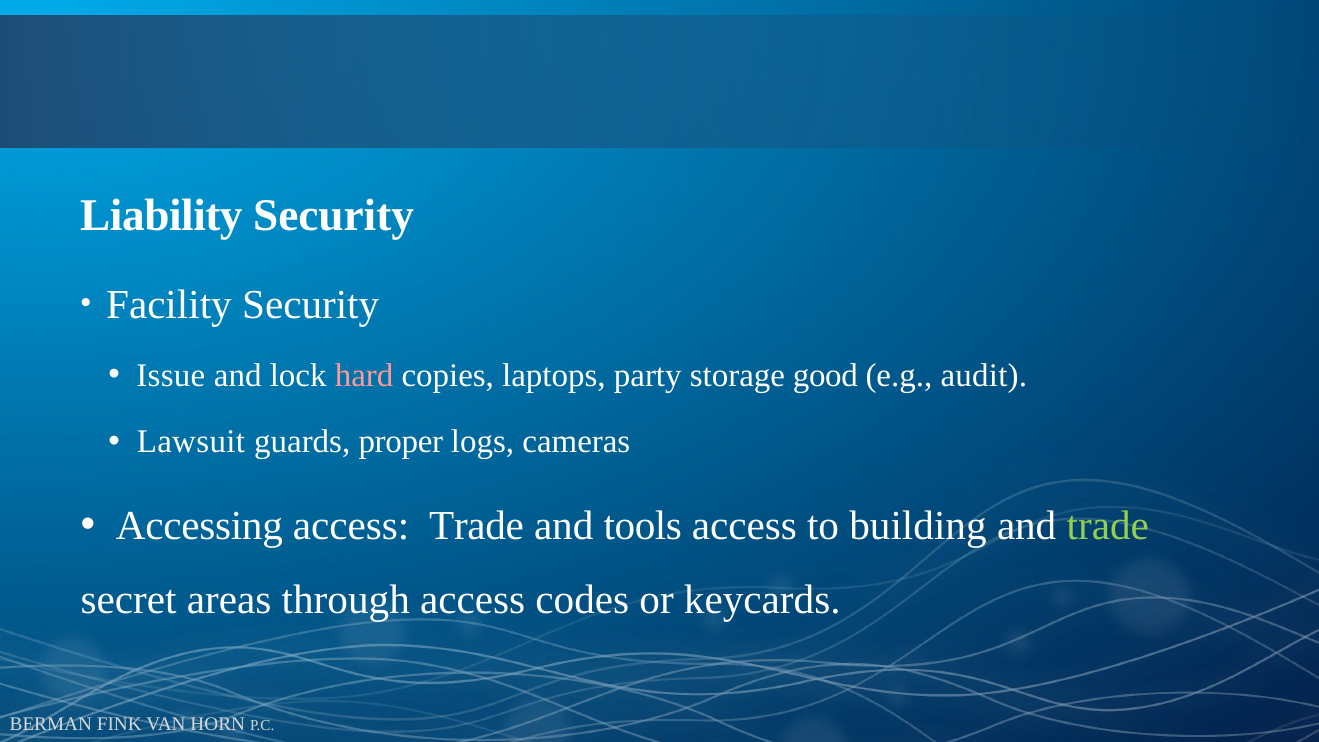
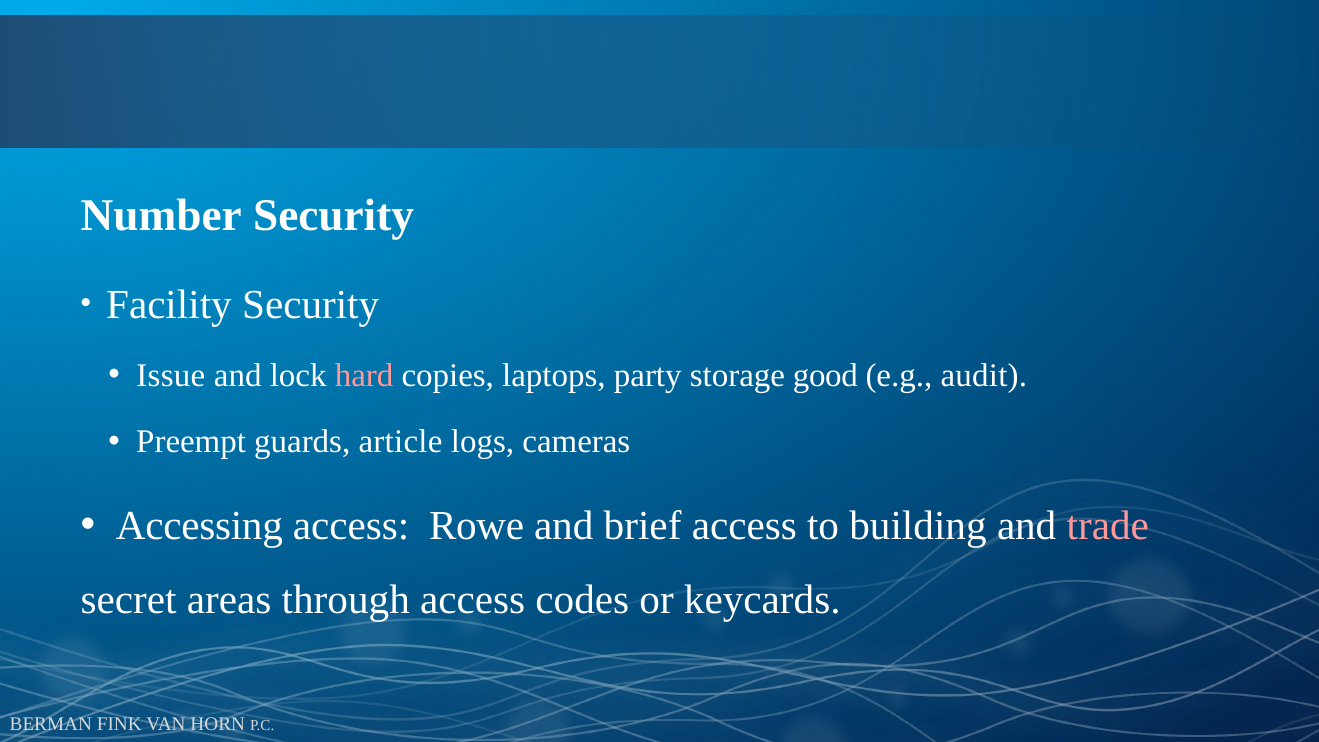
Liability: Liability -> Number (161, 215)
Lawsuit: Lawsuit -> Preempt (191, 442)
proper: proper -> article (400, 442)
access Trade: Trade -> Rowe (477, 526)
tools: tools -> brief (643, 526)
trade colour: light green -> pink (1108, 526)
